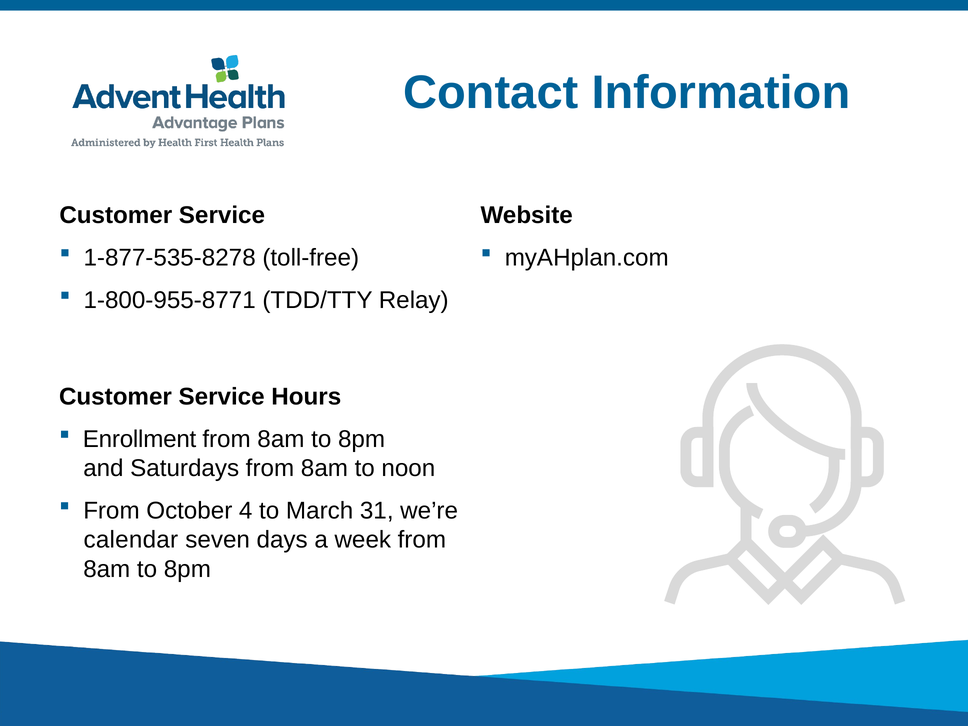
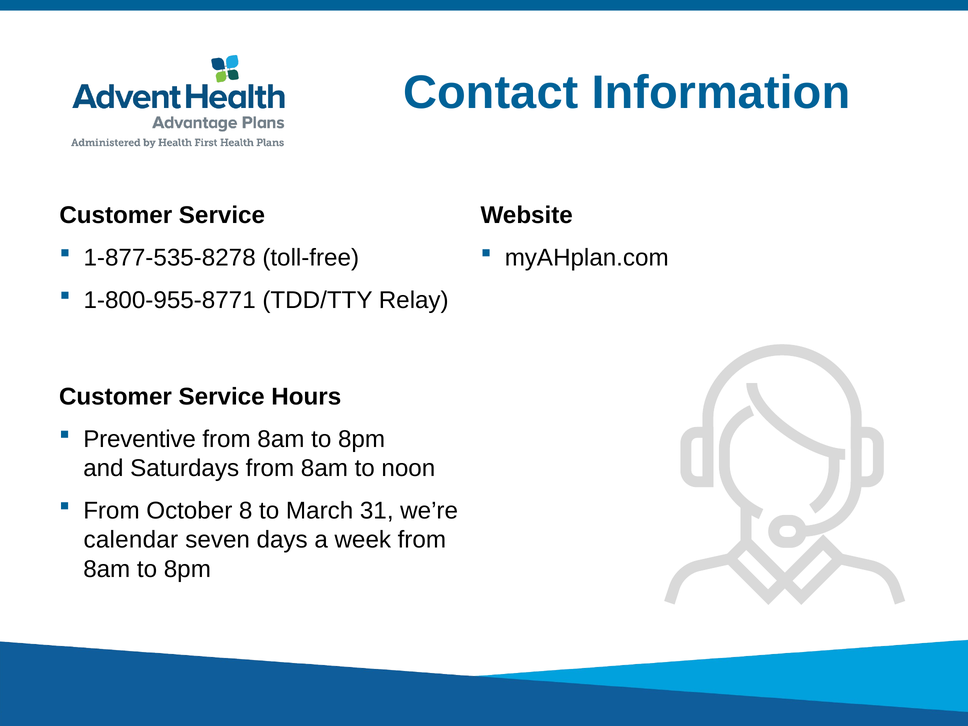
Enrollment: Enrollment -> Preventive (140, 439)
4: 4 -> 8 (246, 511)
